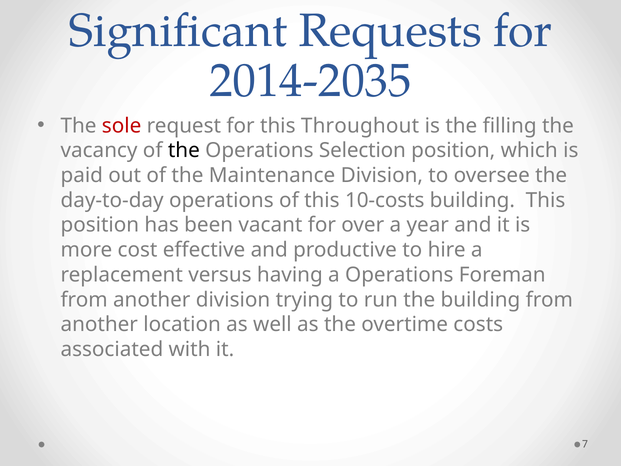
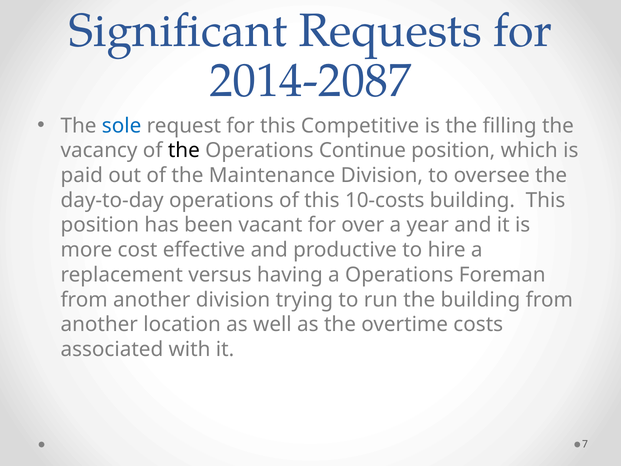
2014-2035: 2014-2035 -> 2014-2087 (310, 81)
sole colour: red -> blue (122, 126)
Throughout: Throughout -> Competitive (360, 126)
Selection: Selection -> Continue (362, 150)
